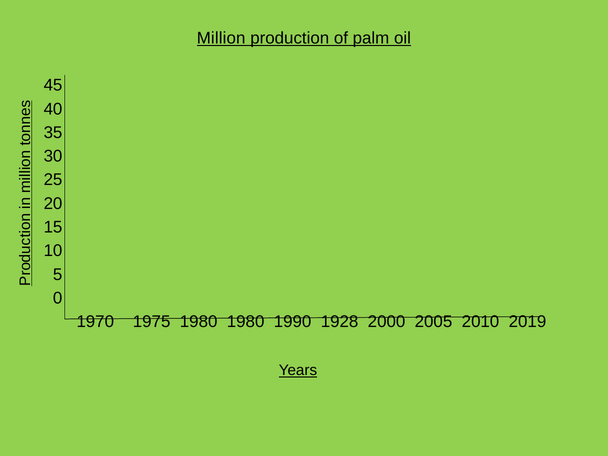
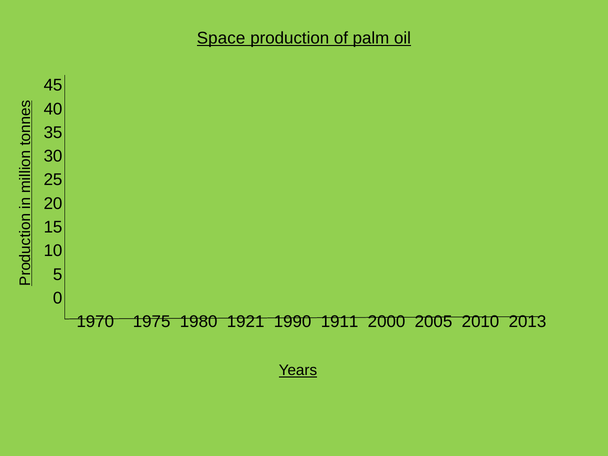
Million: Million -> Space (221, 38)
1980 1980: 1980 -> 1921 (246, 322)
1928: 1928 -> 1911 (340, 322)
2019: 2019 -> 2013 (527, 322)
